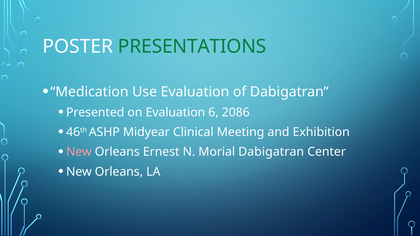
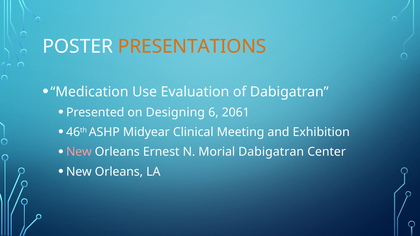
PRESENTATIONS colour: green -> orange (192, 47)
on Evaluation: Evaluation -> Designing (175, 113)
2086: 2086 -> 2061 (236, 113)
